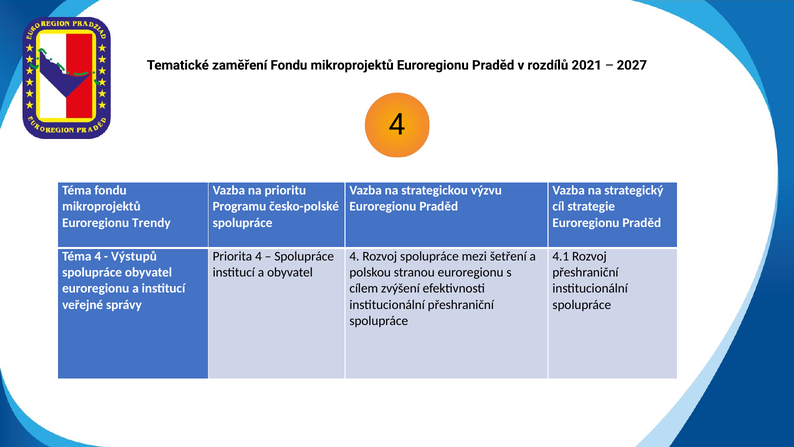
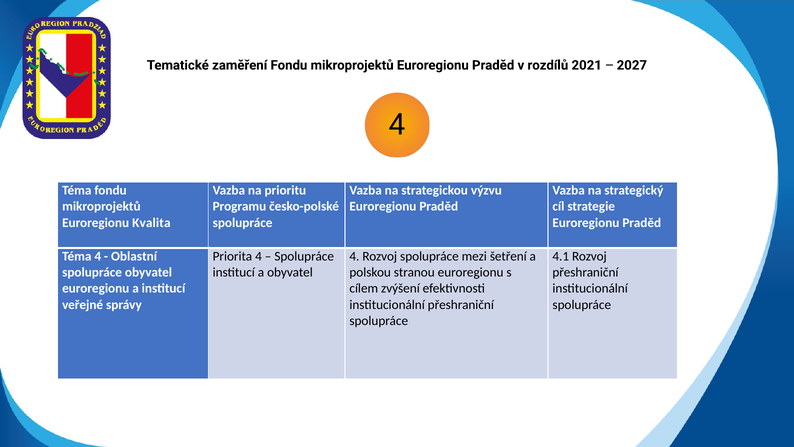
Trendy: Trendy -> Kvalita (151, 223)
Výstupů: Výstupů -> Oblastní (134, 256)
